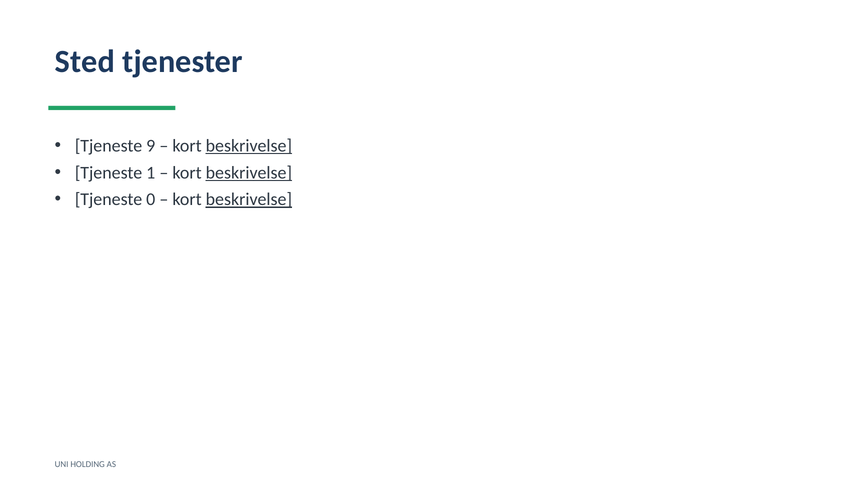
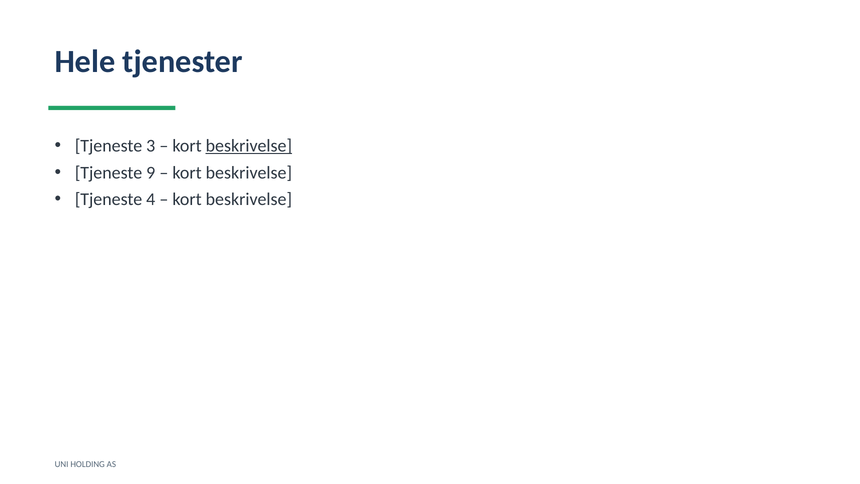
Sted: Sted -> Hele (85, 61)
9: 9 -> 3 (151, 146)
1: 1 -> 9 (151, 173)
beskrivelse underline: present -> none (249, 173)
0: 0 -> 4 (151, 199)
beskrivelse underline: present -> none (249, 199)
